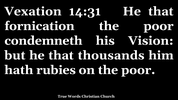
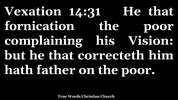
condemneth: condemneth -> complaining (43, 41)
thousands: thousands -> correcteth (111, 55)
rubies: rubies -> father (56, 70)
